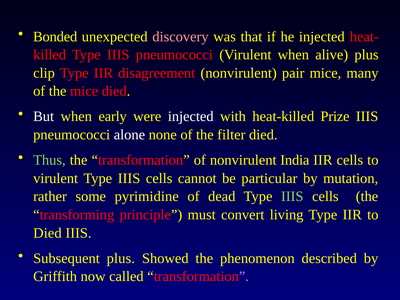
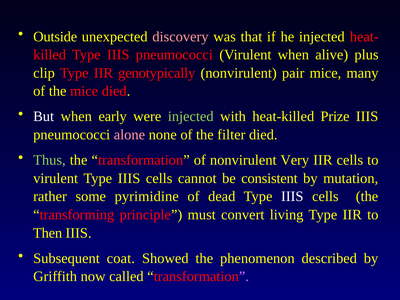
Bonded: Bonded -> Outside (55, 37)
disagreement: disagreement -> genotypically (157, 73)
injected colour: white -> light green (191, 117)
alone colour: white -> pink (129, 135)
India: India -> Very (295, 160)
particular: particular -> consistent (270, 178)
IIIS colour: light green -> white (292, 197)
Died: Died -> Then (48, 233)
Subsequent plus: plus -> coat (121, 258)
